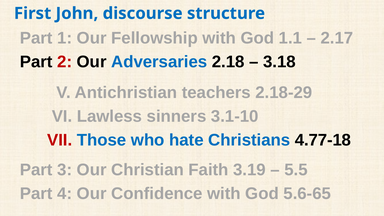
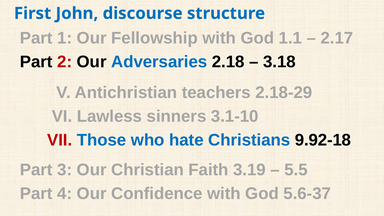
4.77-18: 4.77-18 -> 9.92-18 (323, 140)
5.6-65: 5.6-65 -> 5.6-37 (307, 194)
